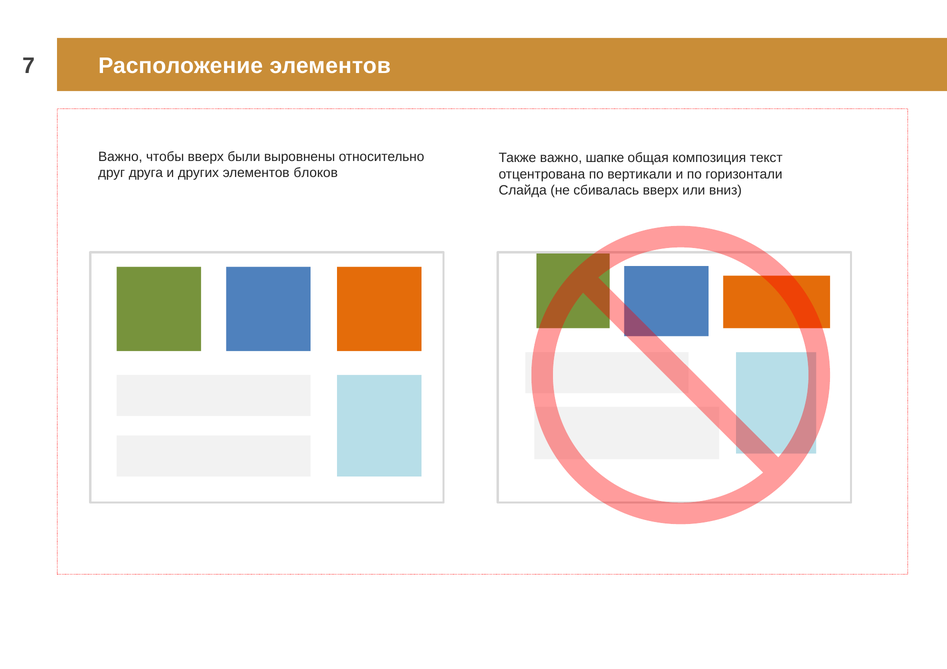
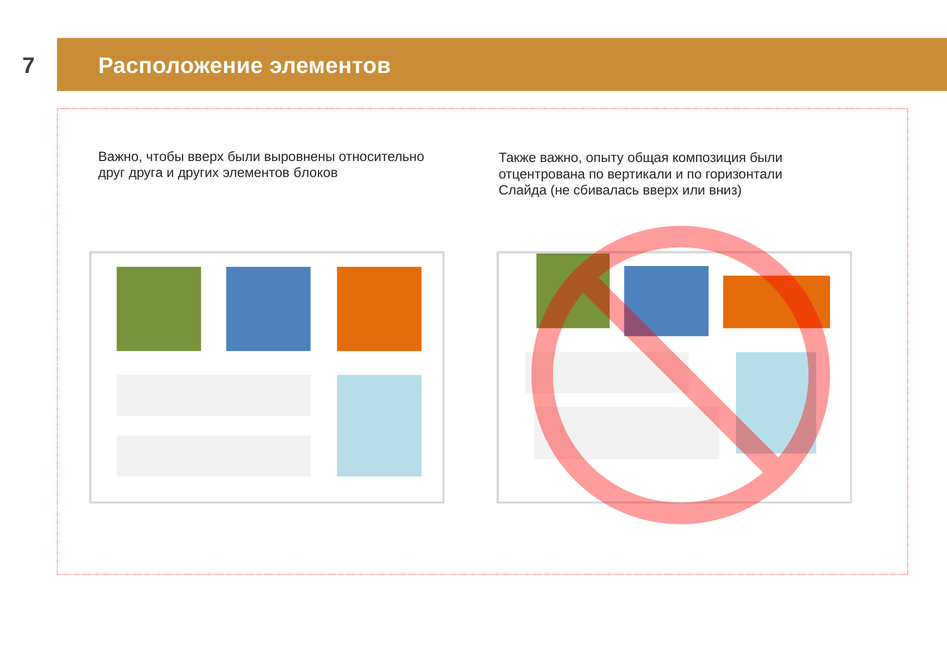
шапке: шапке -> опыту (605, 158)
композиция текст: текст -> были (766, 158)
